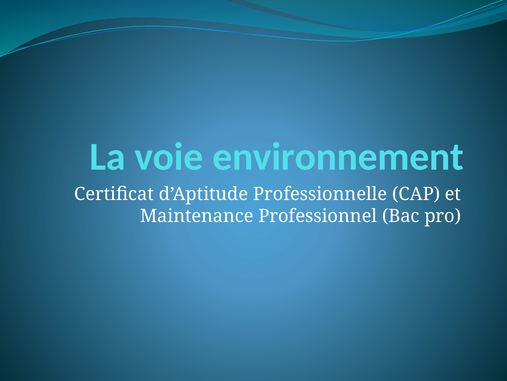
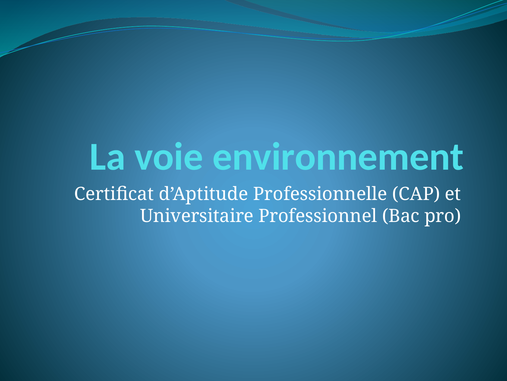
Maintenance: Maintenance -> Universitaire (197, 216)
